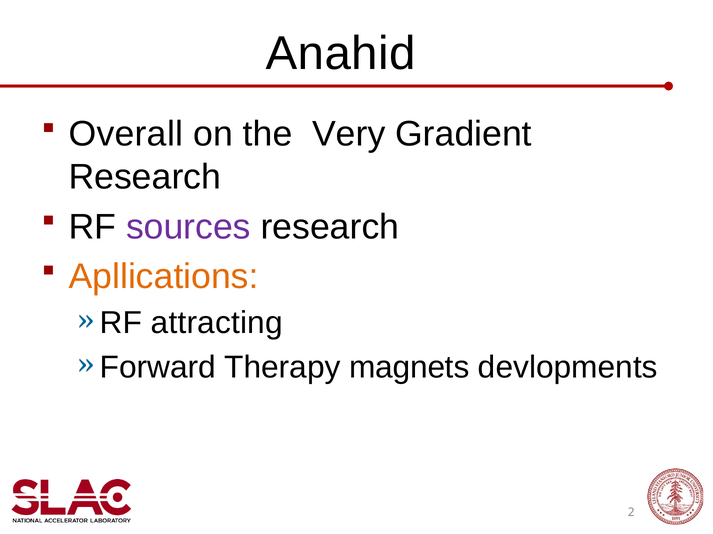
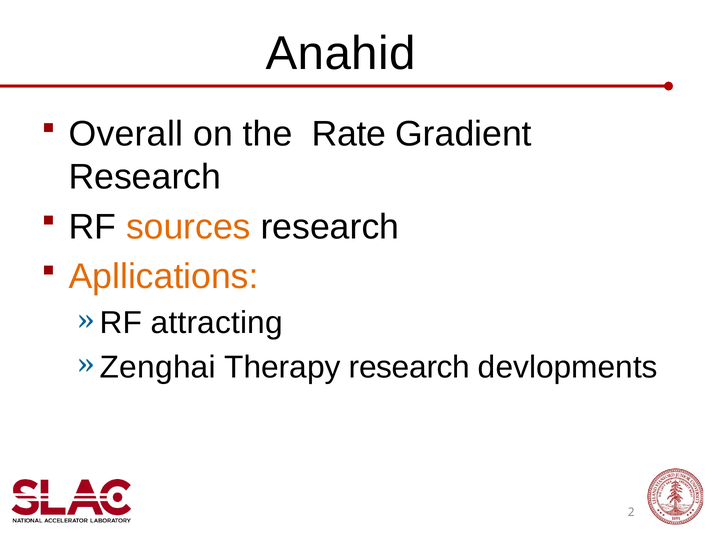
Very: Very -> Rate (349, 134)
sources colour: purple -> orange (188, 227)
Forward: Forward -> Zenghai (158, 368)
Therapy magnets: magnets -> research (409, 368)
